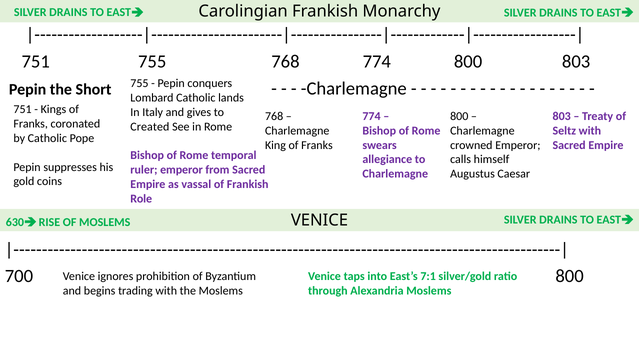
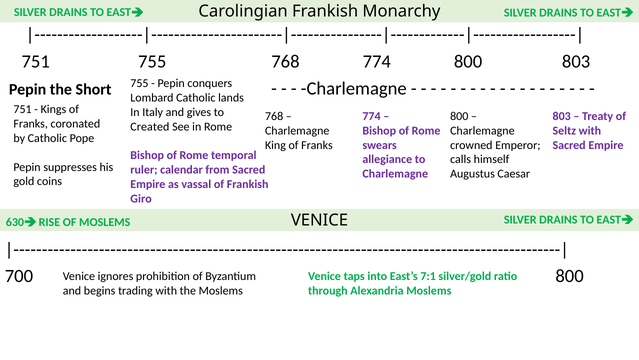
ruler emperor: emperor -> calendar (181, 170)
Role: Role -> Giro (141, 198)
